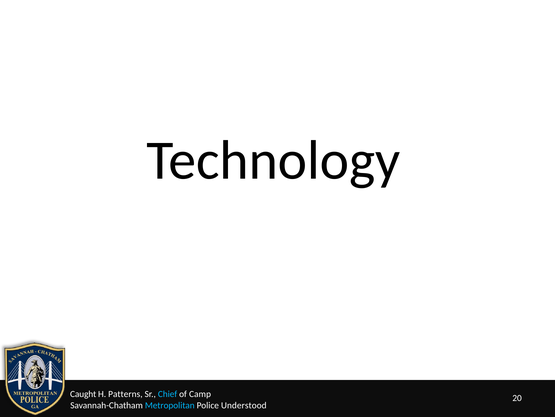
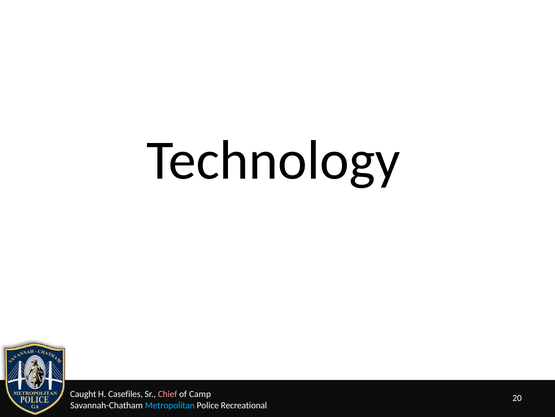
Patterns: Patterns -> Casefiles (125, 394)
Chief colour: light blue -> pink (168, 394)
Understood: Understood -> Recreational (244, 405)
